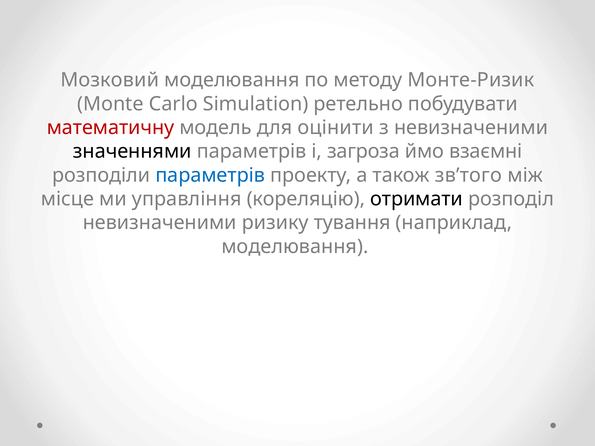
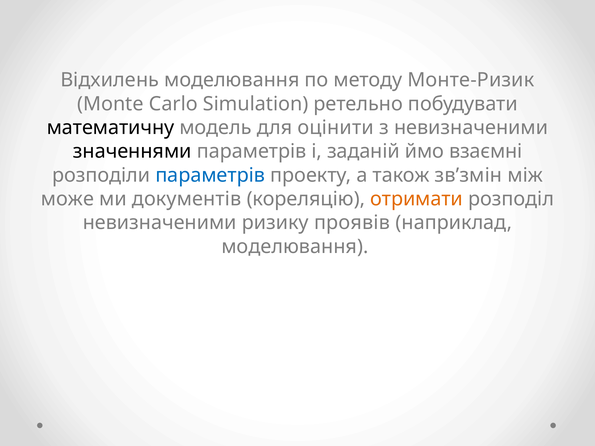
Мозковий: Мозковий -> Відхилень (110, 80)
математичну colour: red -> black (110, 128)
загроза: загроза -> заданій (363, 151)
зв’того: зв’того -> зв’змін (468, 175)
місце: місце -> може (67, 199)
управління: управління -> документів (187, 199)
отримати colour: black -> orange (417, 199)
тування: тування -> проявів (352, 223)
